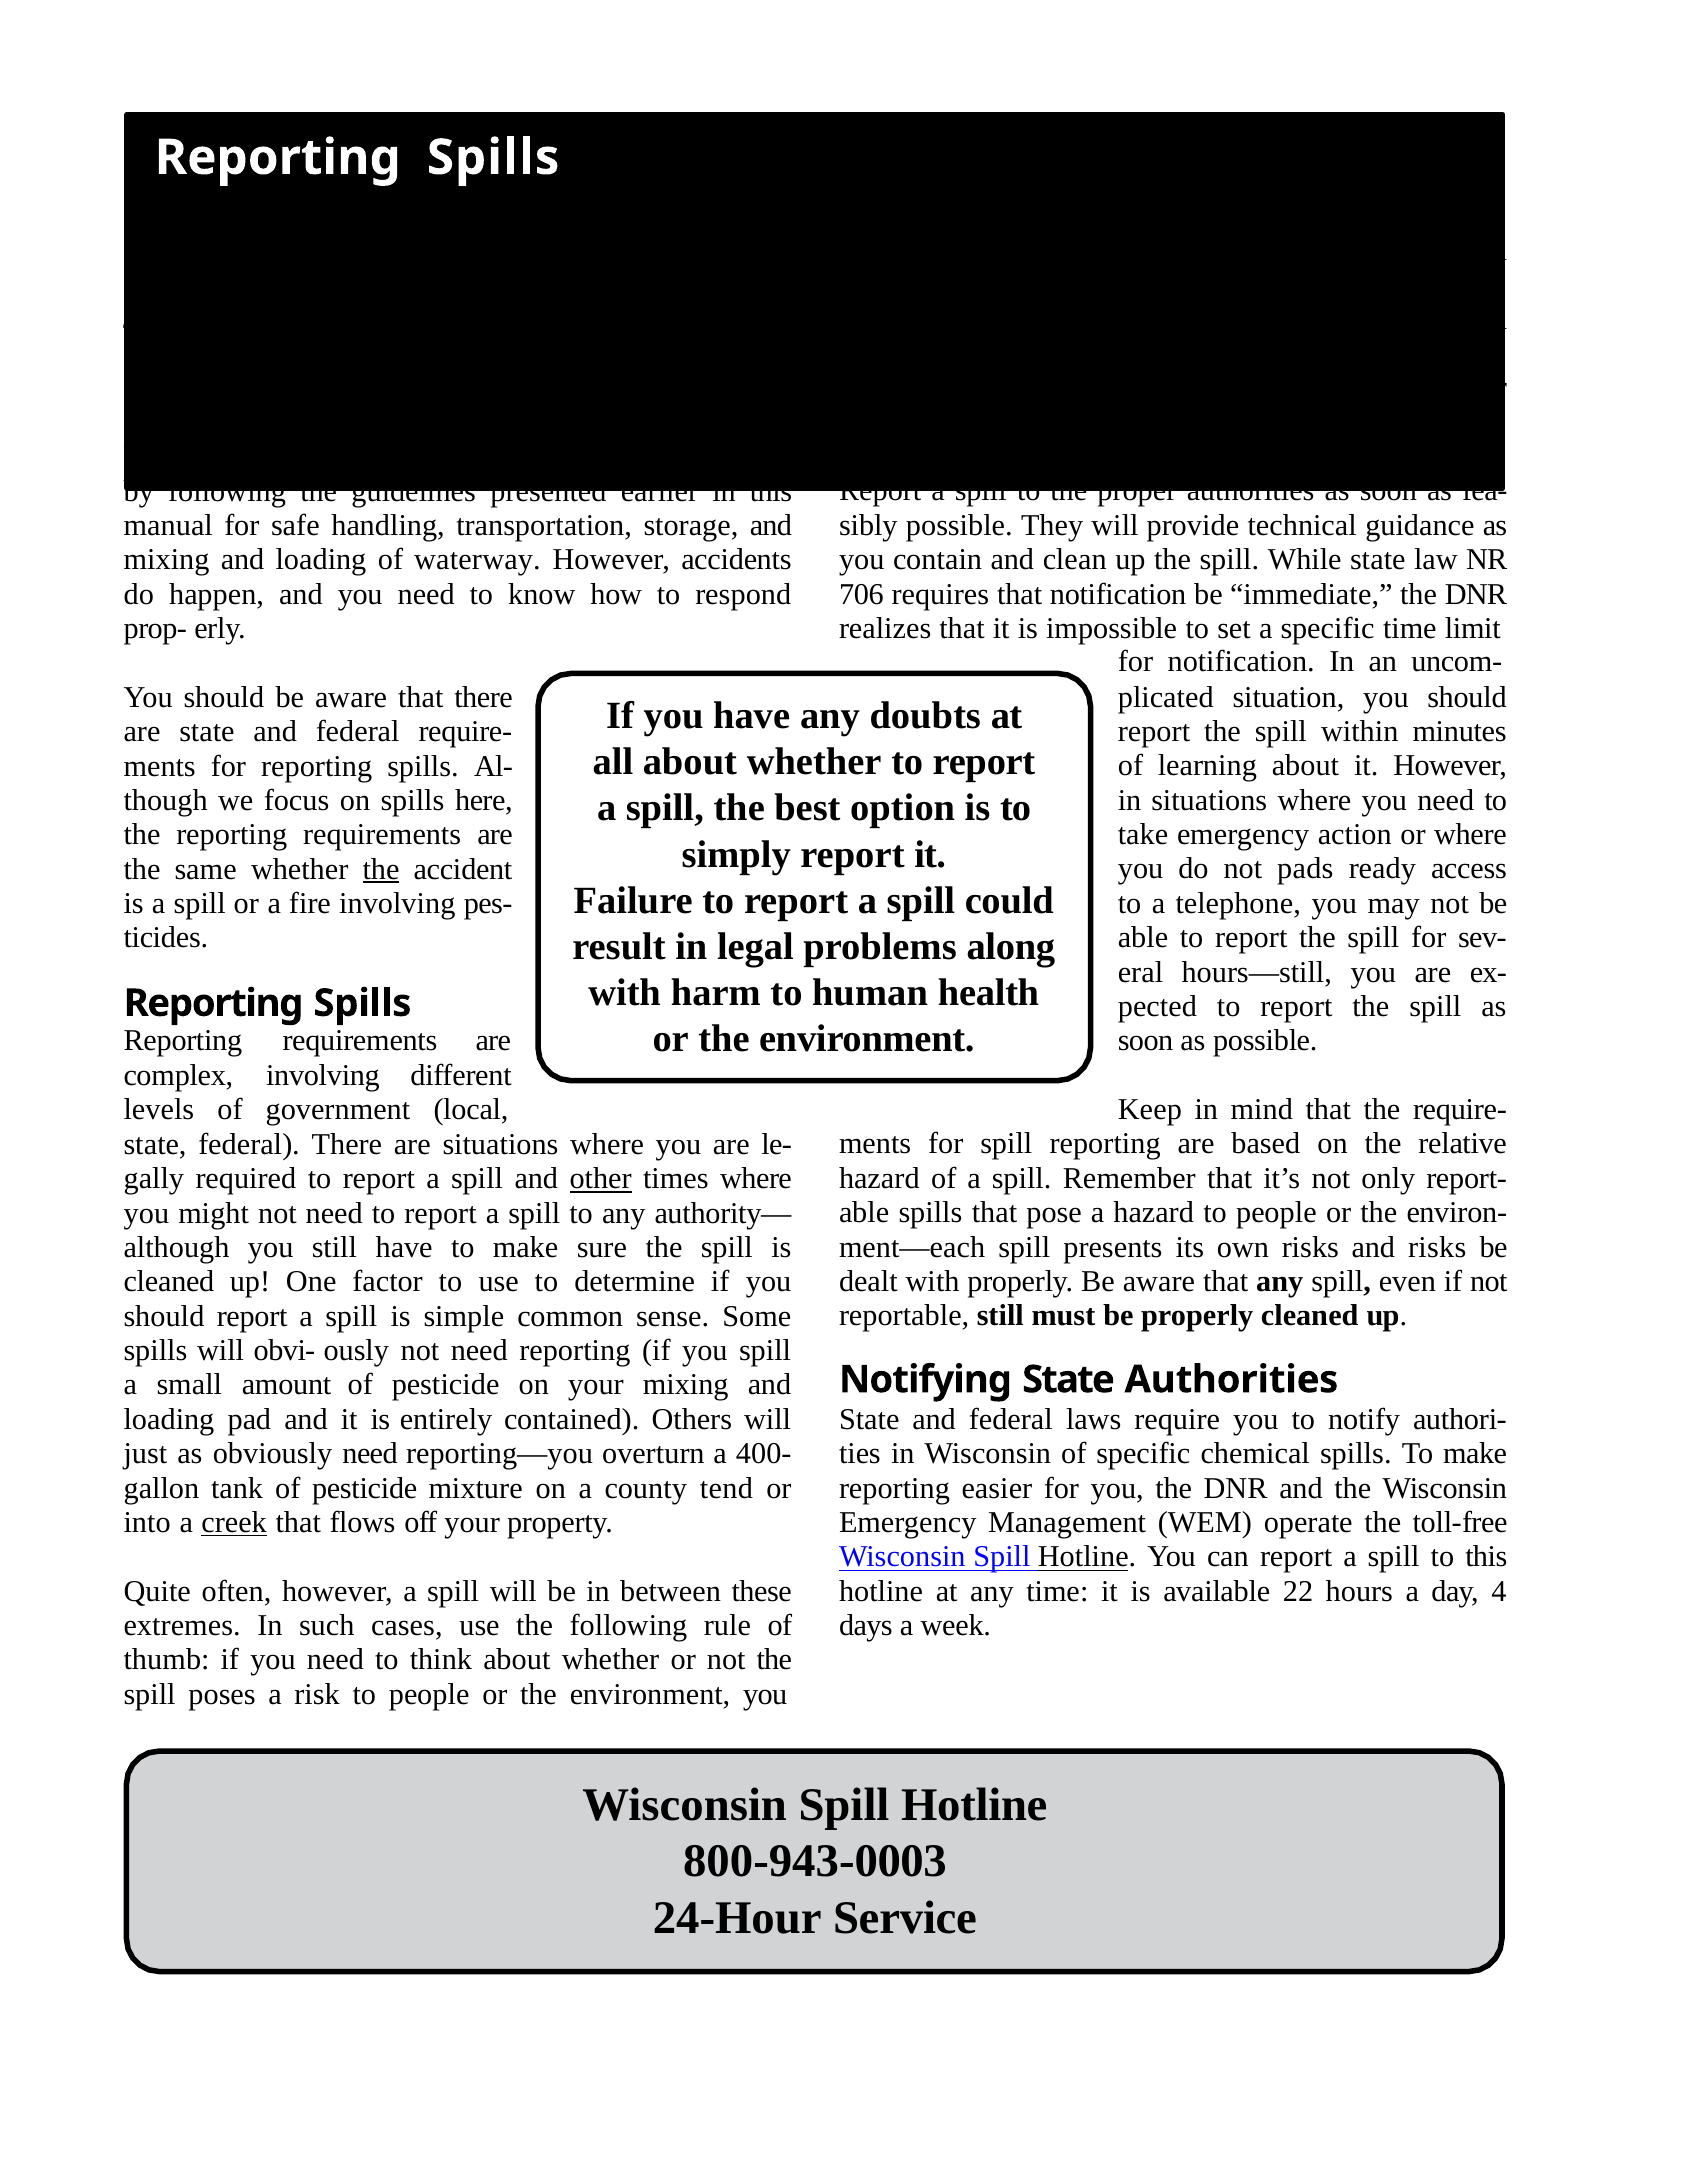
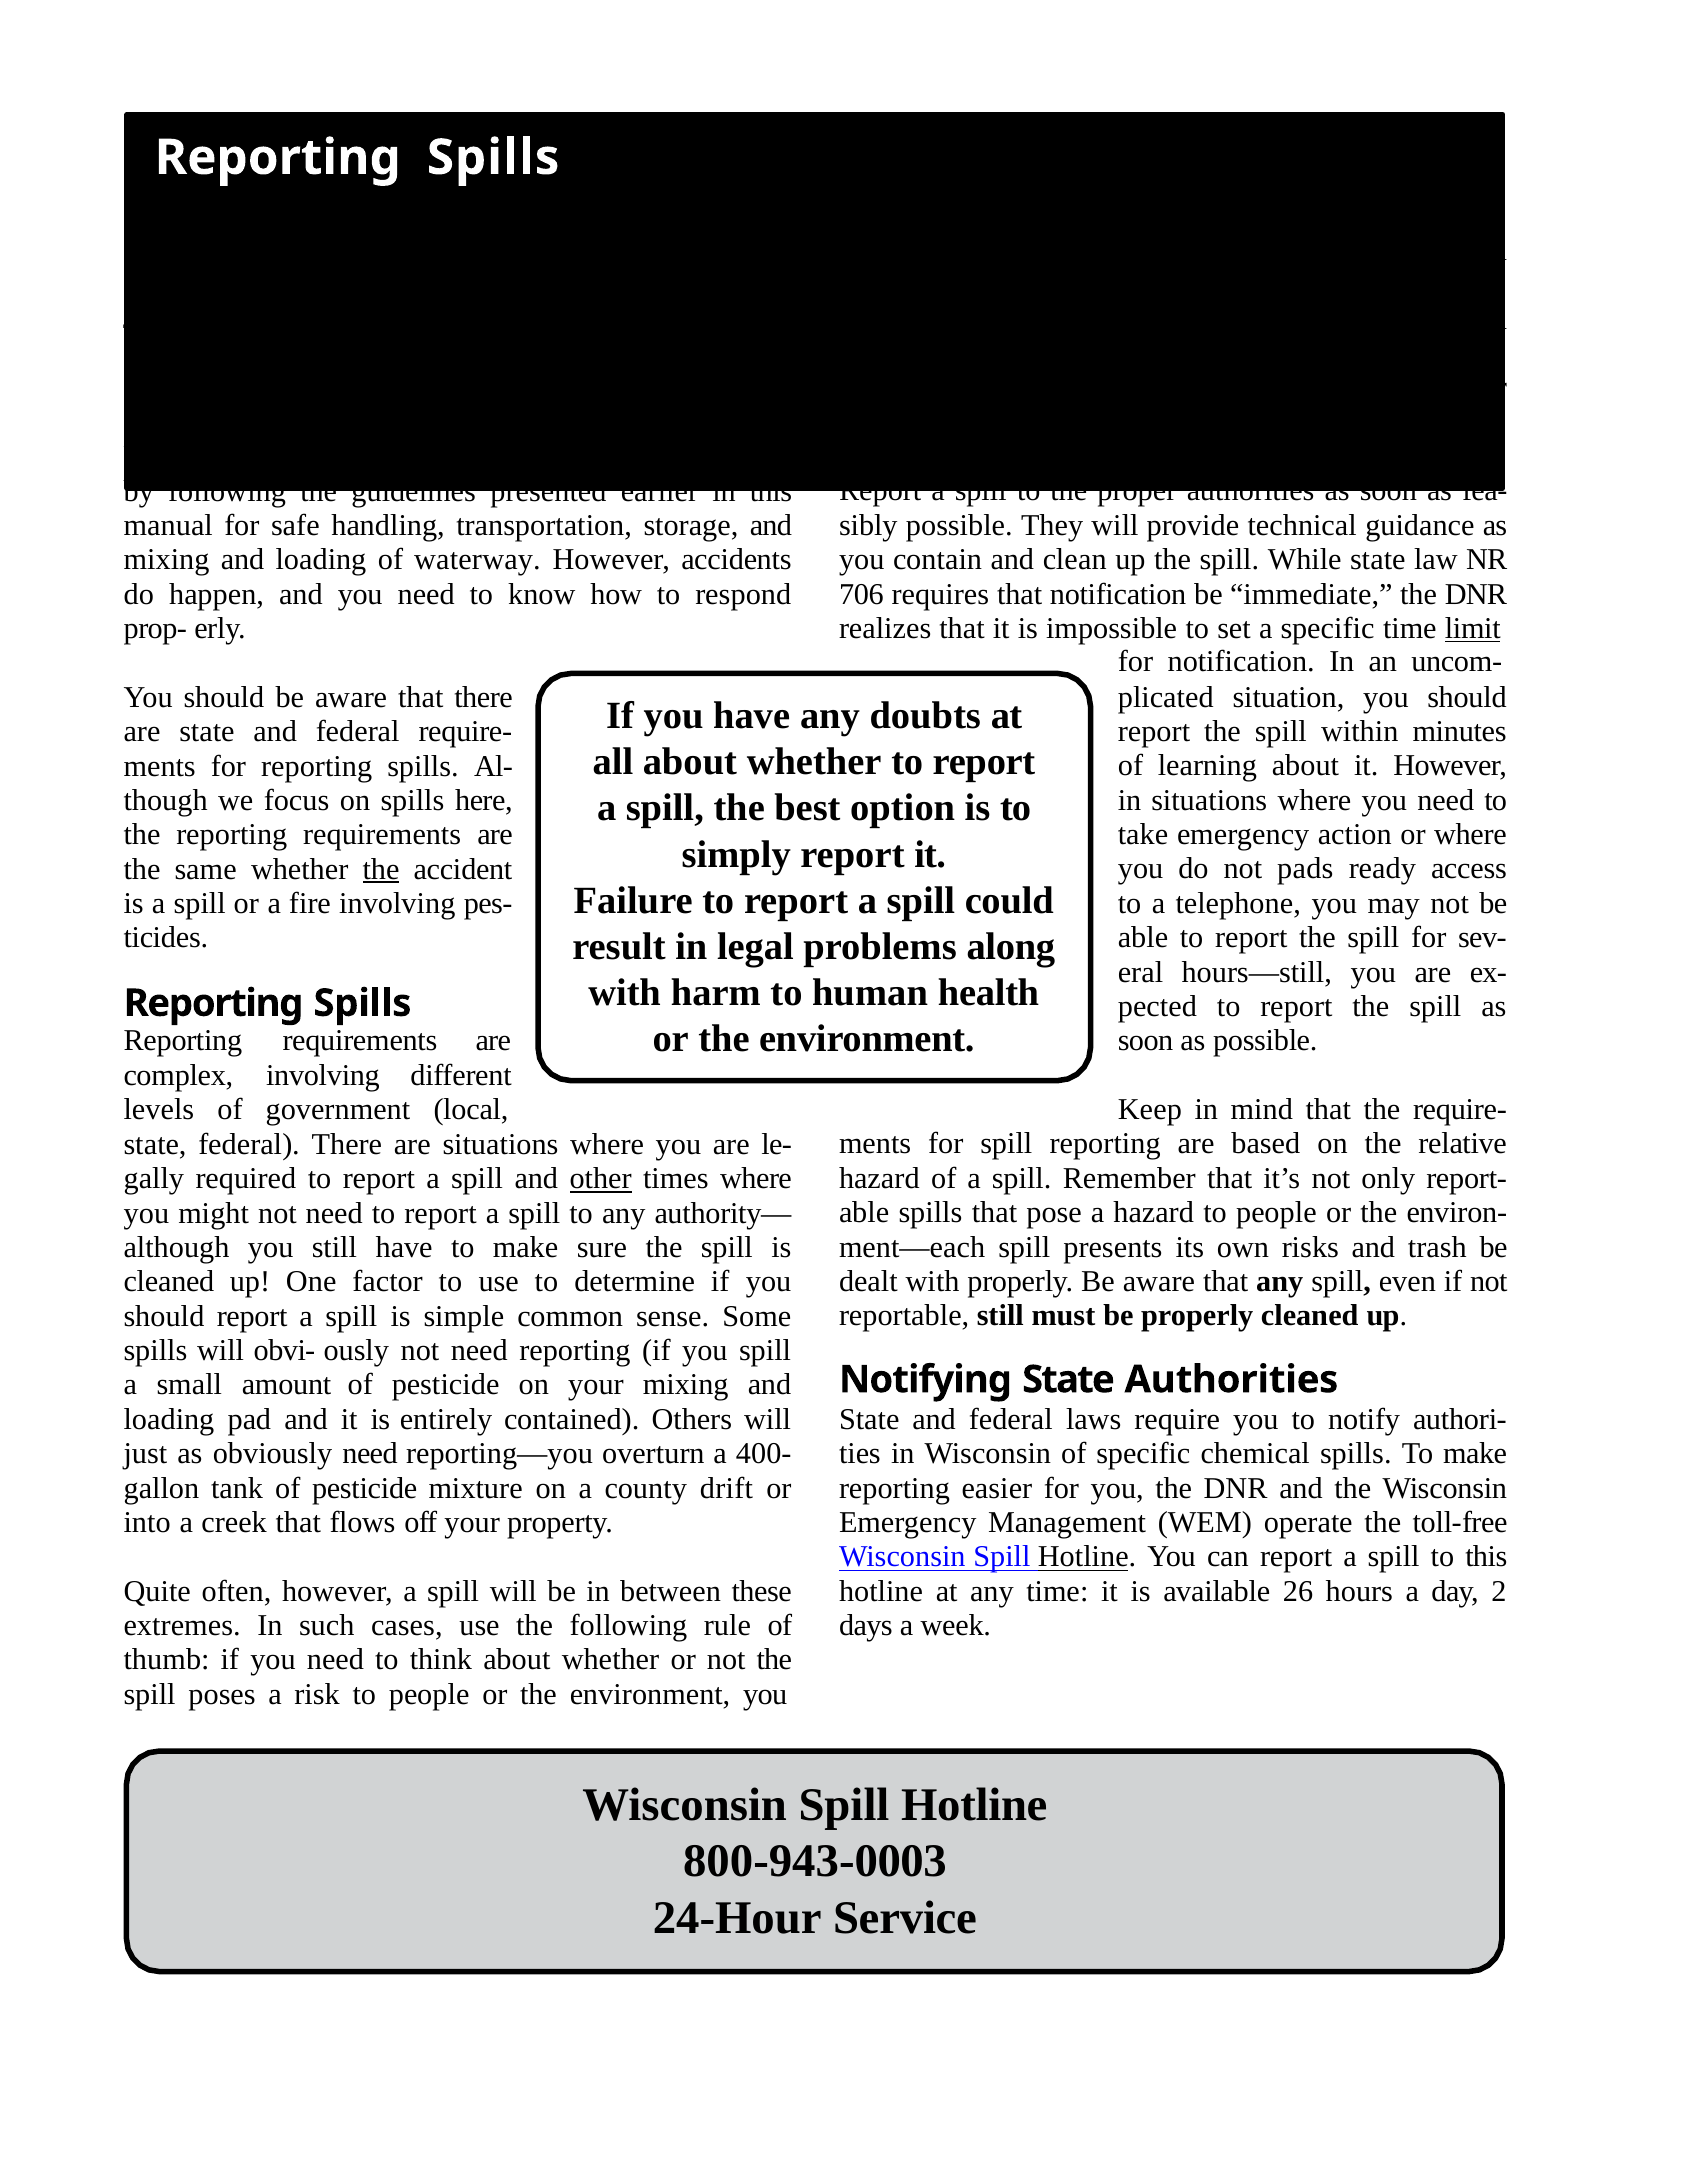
limit underline: none -> present (1473, 628)
and risks: risks -> trash (1437, 1247)
tend: tend -> drift (726, 1488)
creek underline: present -> none (234, 1522)
22: 22 -> 26 (1298, 1591)
4: 4 -> 2 (1499, 1591)
